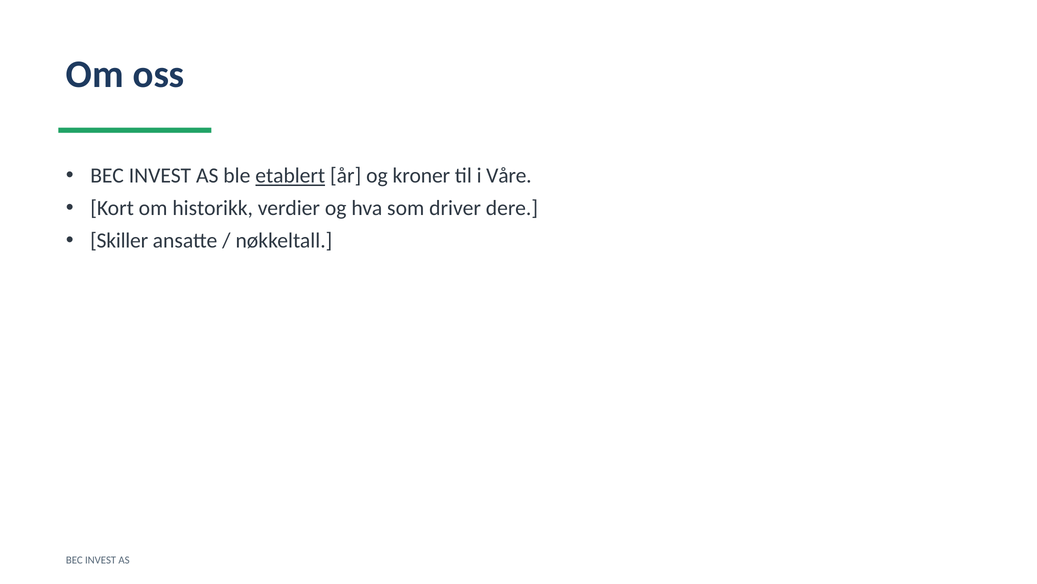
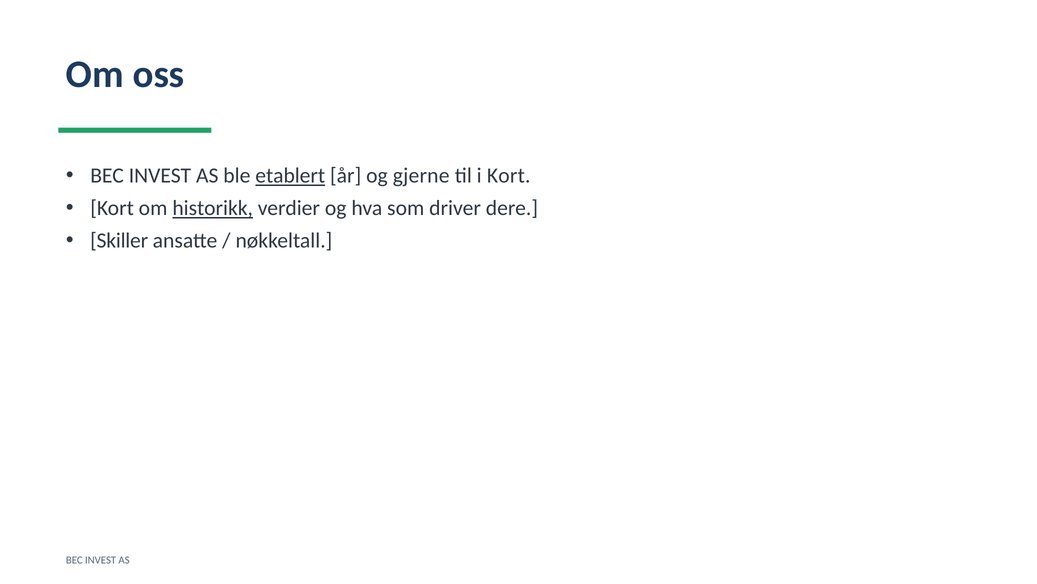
kroner: kroner -> gjerne (421, 176)
i Våre: Våre -> Kort (509, 176)
historikk underline: none -> present (213, 208)
